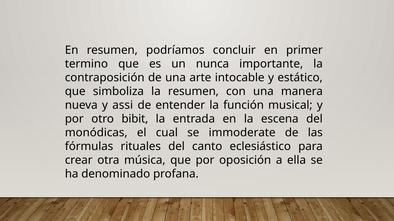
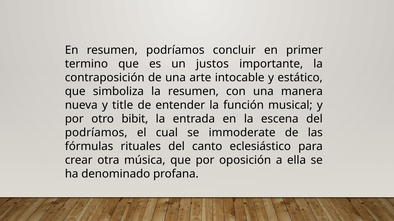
nunca: nunca -> justos (212, 64)
assi: assi -> title (123, 105)
monódicas: monódicas -> podríamos (96, 133)
